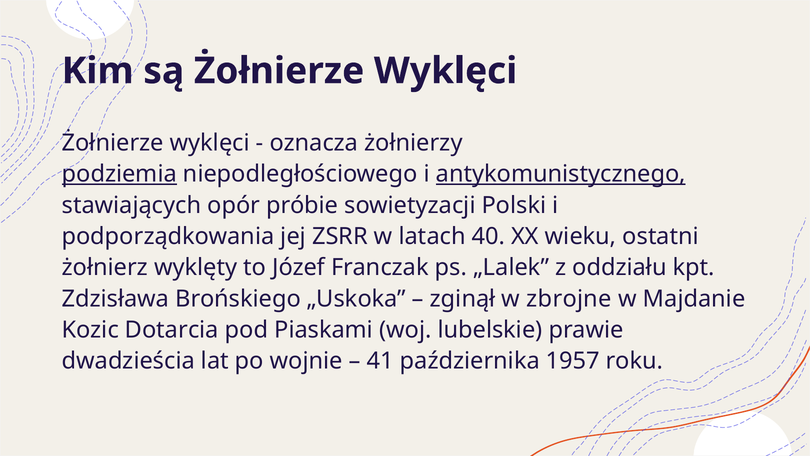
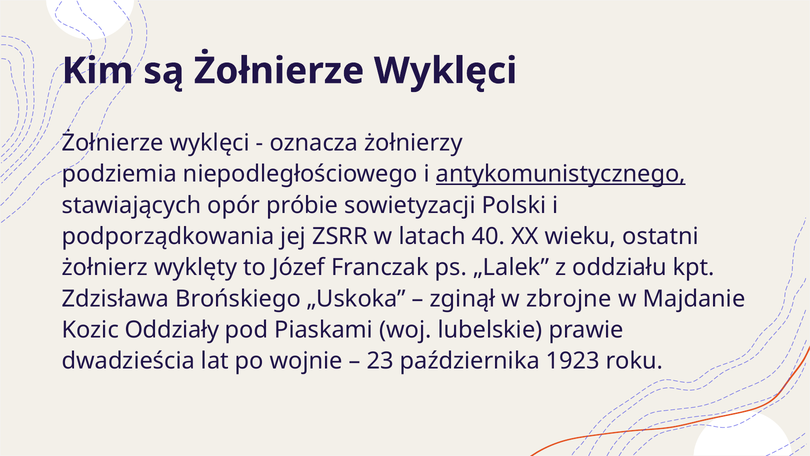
podziemia underline: present -> none (119, 174)
Dotarcia: Dotarcia -> Oddziały (172, 330)
41: 41 -> 23 (380, 361)
1957: 1957 -> 1923 (573, 361)
